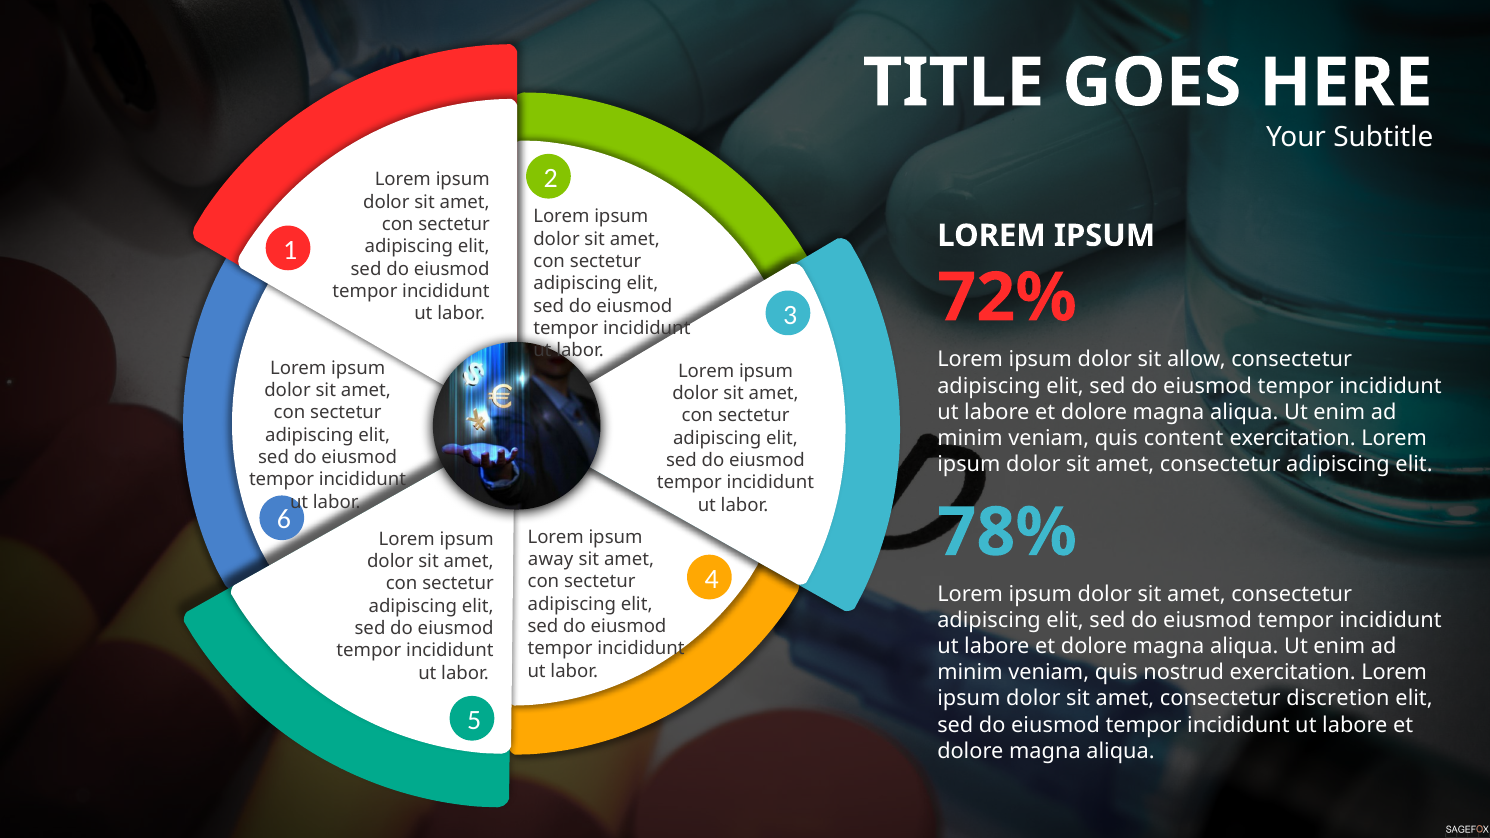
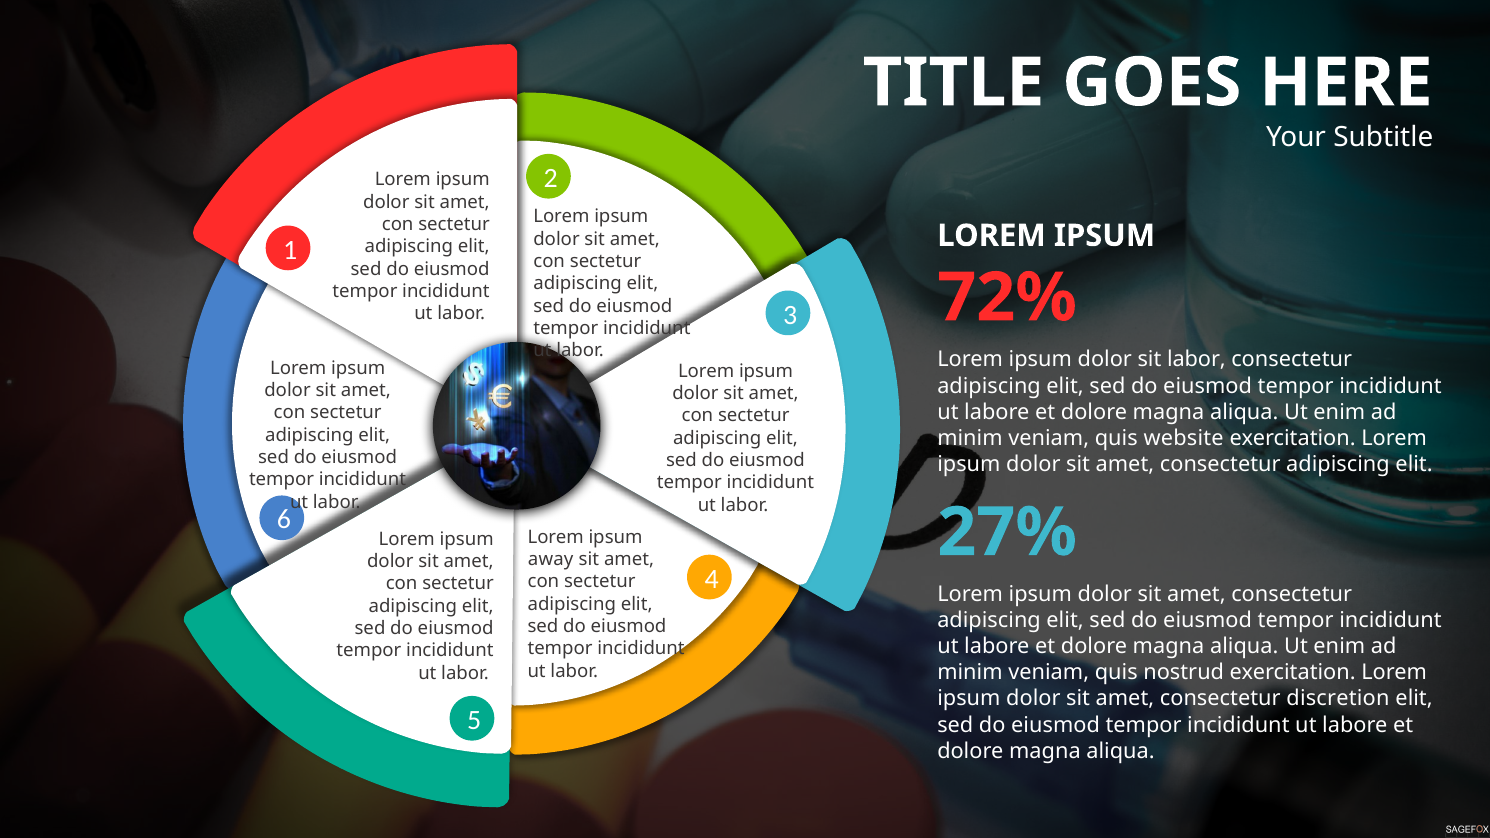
sit allow: allow -> labor (1196, 360)
content: content -> website (1184, 438)
78%: 78% -> 27% (1007, 533)
